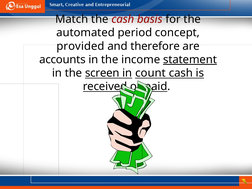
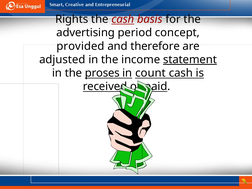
Match: Match -> Rights (72, 19)
cash underline: none -> present (123, 19)
automated: automated -> advertising (86, 33)
accounts: accounts -> adjusted (62, 60)
screen: screen -> proses (102, 73)
